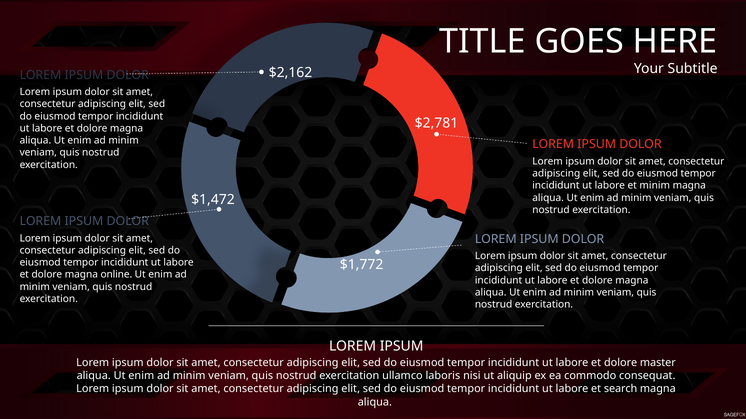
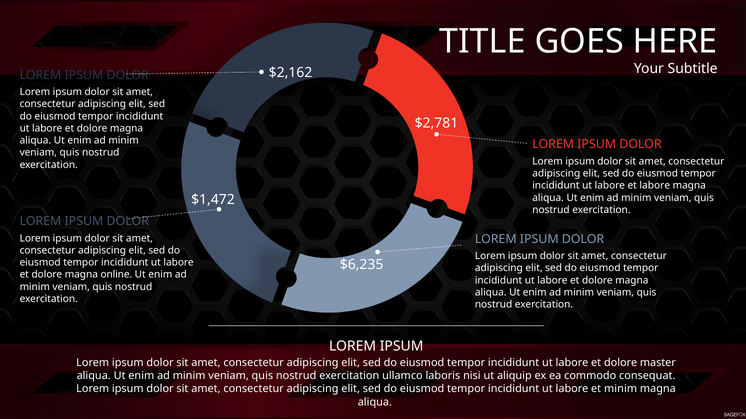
et minim: minim -> labore (655, 186)
$1,772: $1,772 -> $6,235 (362, 265)
et search: search -> minim (621, 389)
